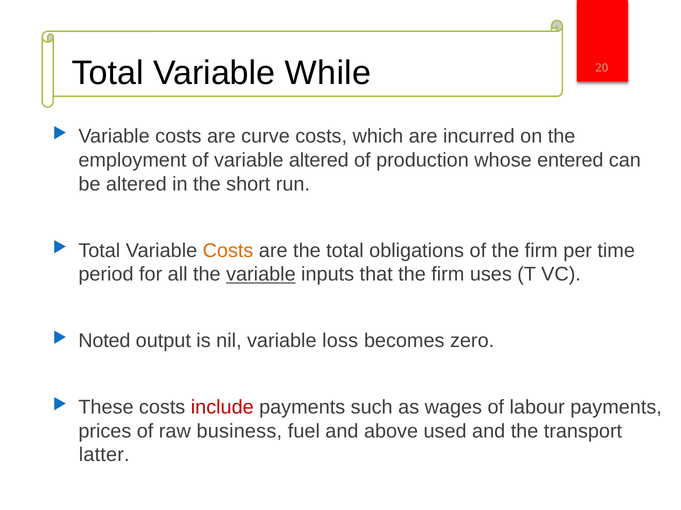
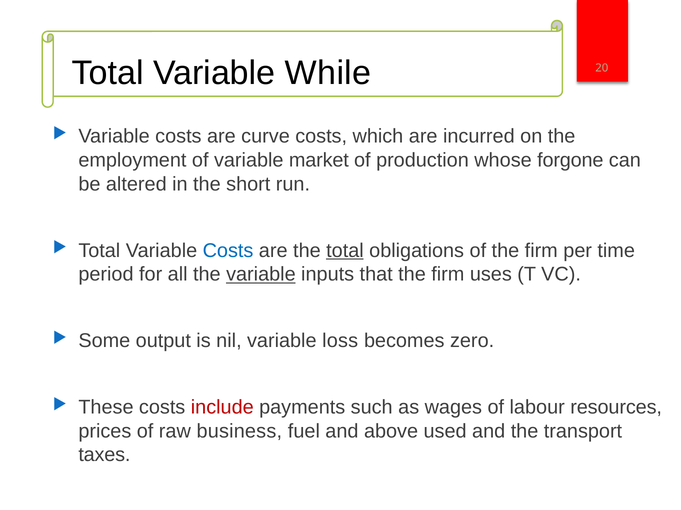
variable altered: altered -> market (319, 160)
entered: entered -> forgone (570, 160)
Costs colour: orange -> blue (228, 251)
total underline: none -> present (345, 251)
Noted: Noted -> Some (104, 341)
labour payments: payments -> resources (616, 408)
latter: latter -> taxes (104, 456)
